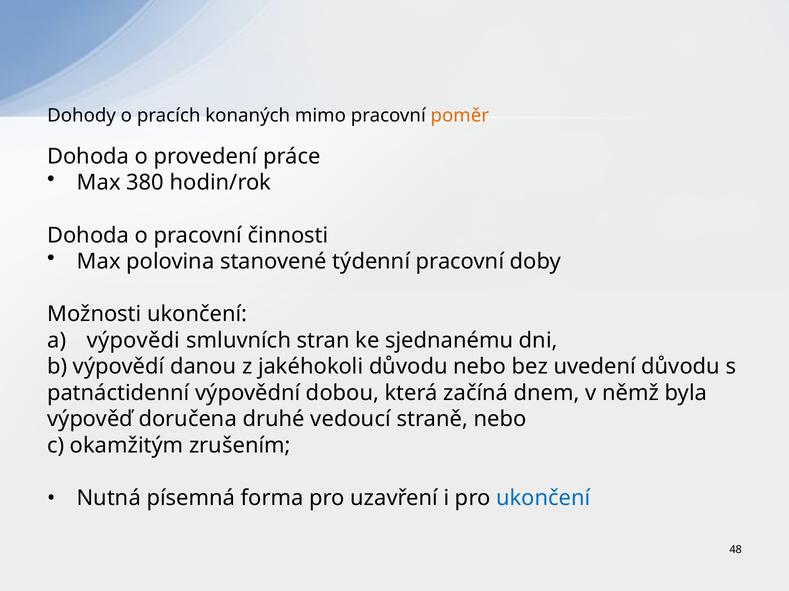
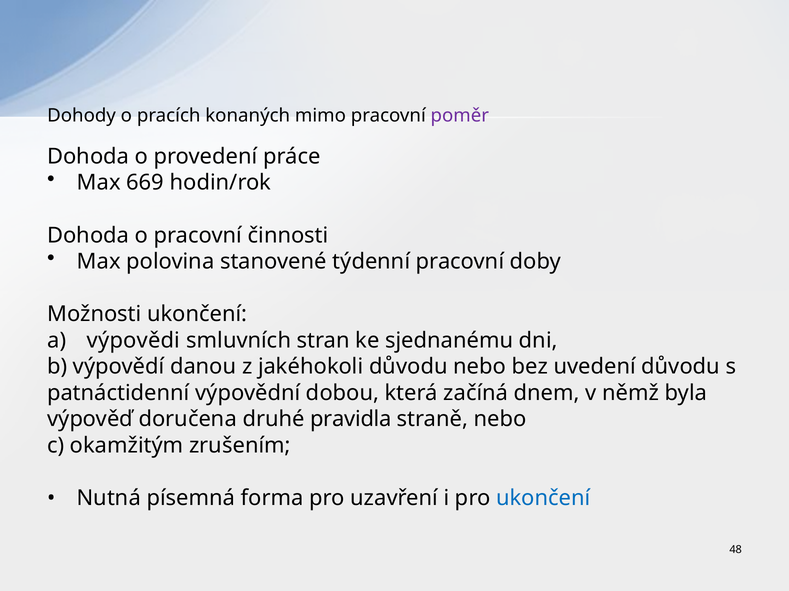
poměr colour: orange -> purple (460, 116)
380: 380 -> 669 (145, 183)
vedoucí: vedoucí -> pravidla (351, 420)
